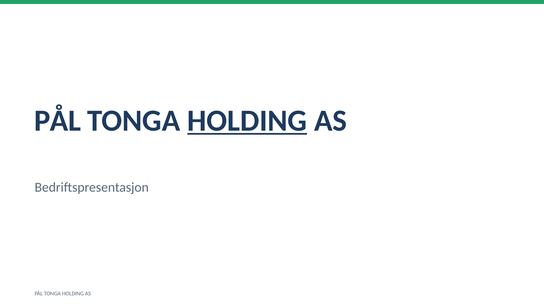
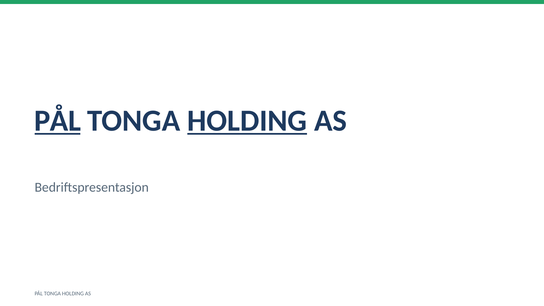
PÅL underline: none -> present (58, 121)
